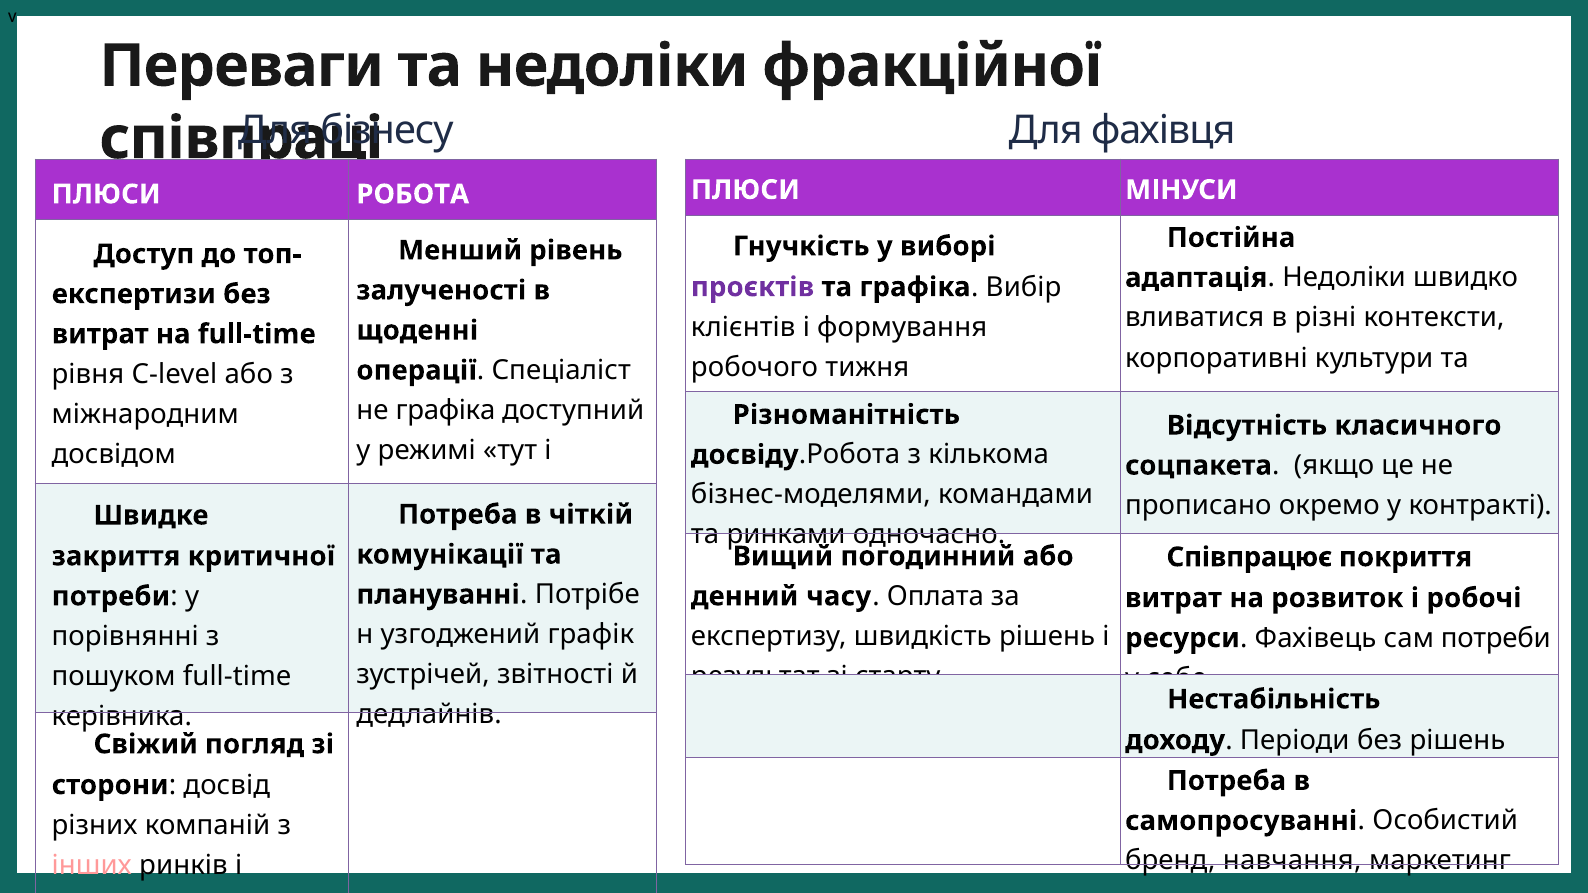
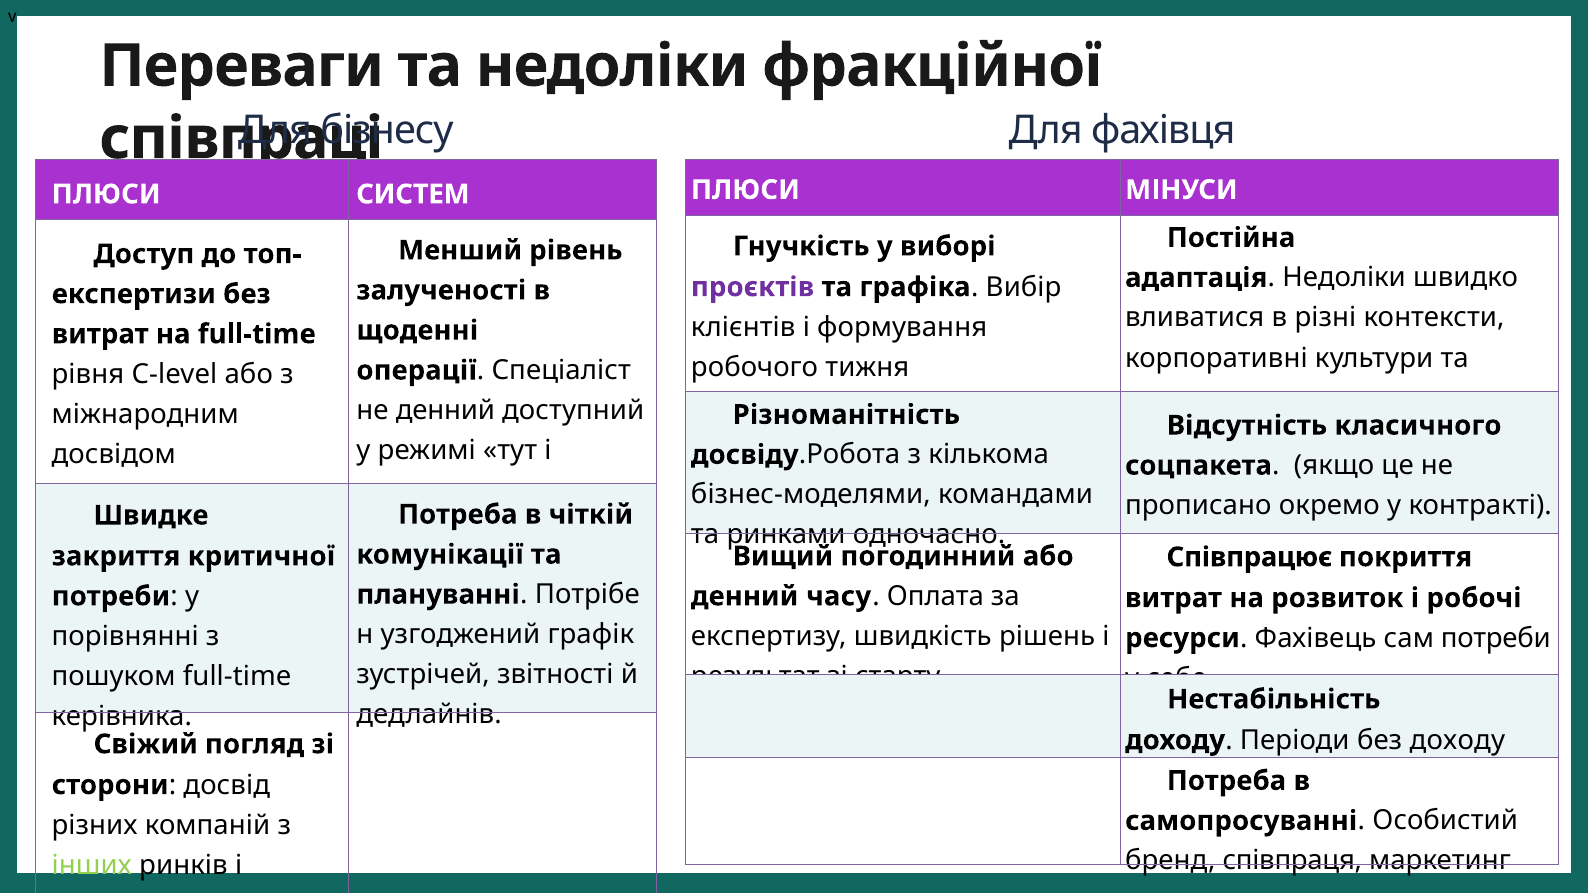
РОБОТА: РОБОТА -> СИСТЕМ (413, 194)
не графіка: графіка -> денний (445, 411)
без рішень: рішень -> доходу (1457, 740)
навчання: навчання -> співпраця (1292, 861)
інших colour: pink -> light green (92, 865)
